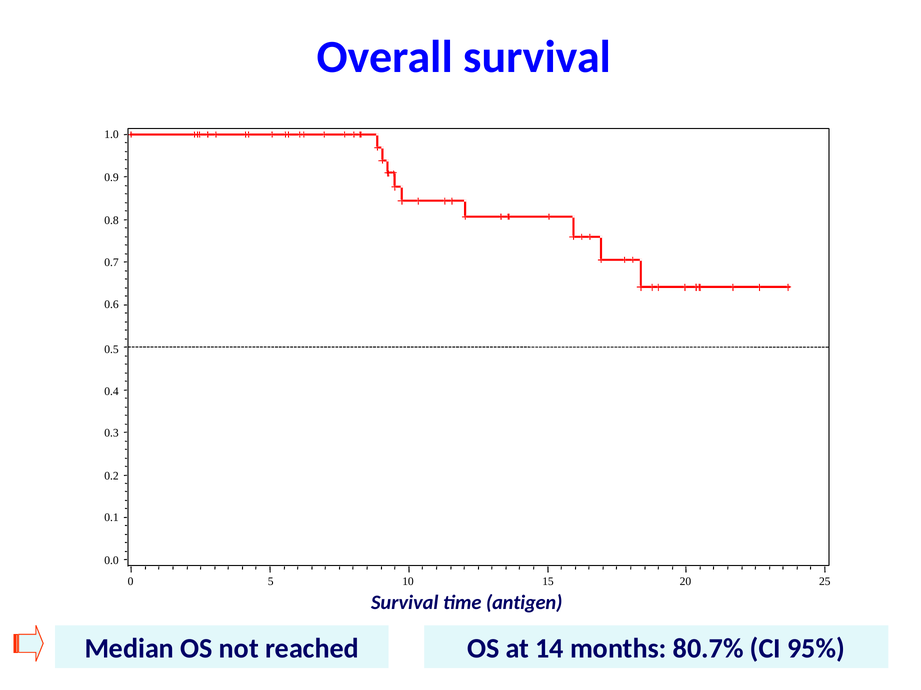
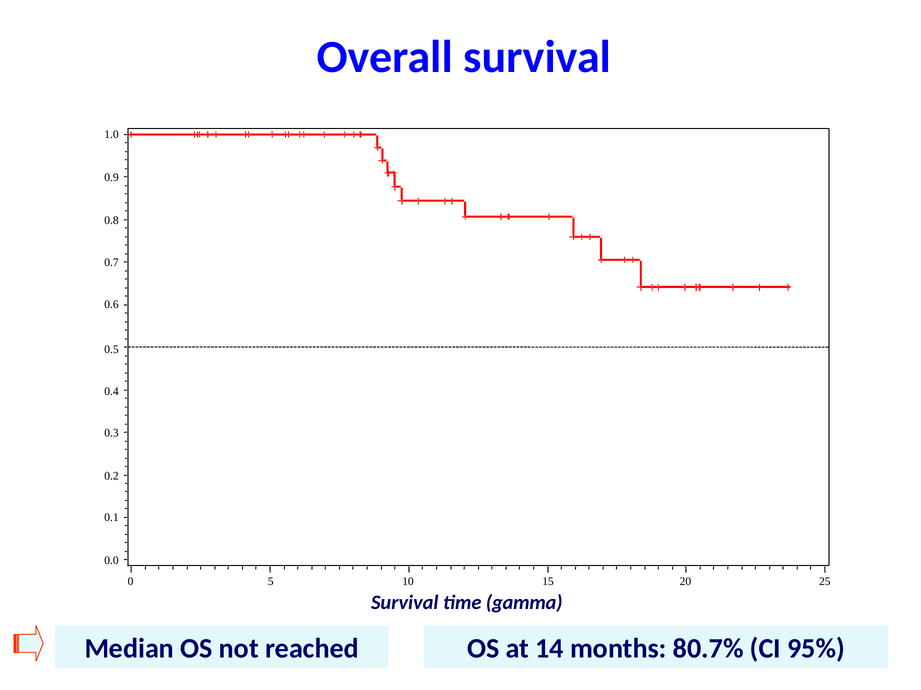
antigen: antigen -> gamma (524, 603)
